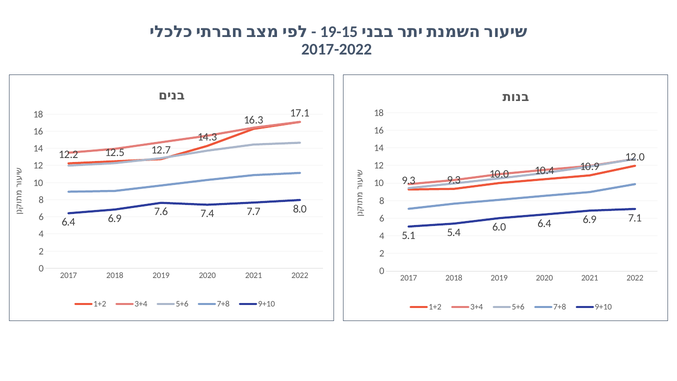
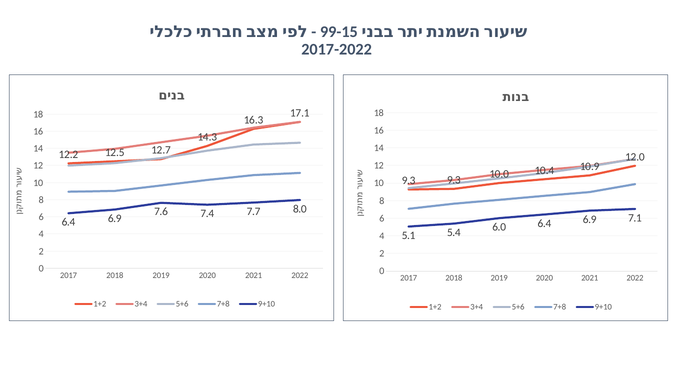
19-15: 19-15 -> 99-15 (339, 32)
